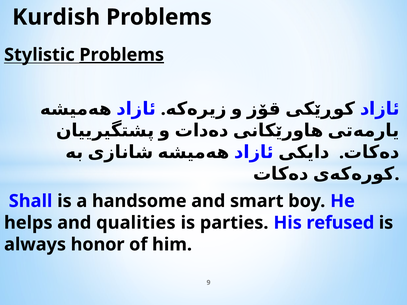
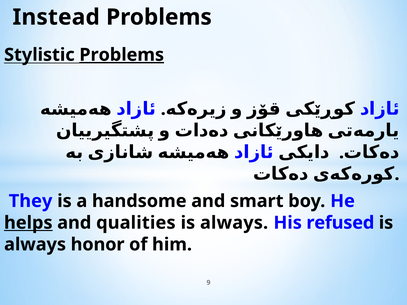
Kurdish: Kurdish -> Instead (56, 17)
Shall: Shall -> They (31, 201)
helps underline: none -> present (28, 223)
parties: parties -> always (234, 223)
